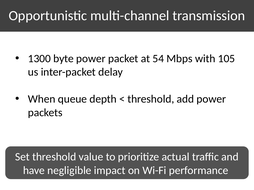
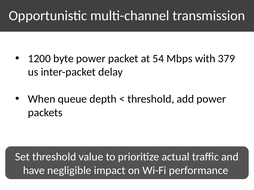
1300: 1300 -> 1200 (39, 59)
105: 105 -> 379 (227, 59)
